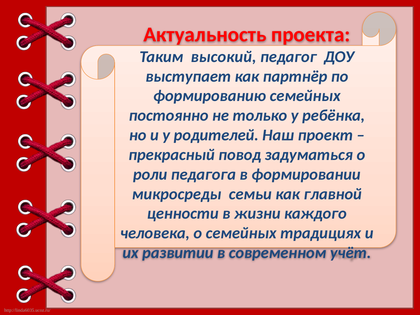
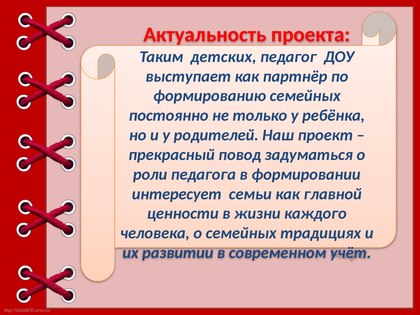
высокий: высокий -> детских (224, 57)
микросреды: микросреды -> интересует (177, 194)
